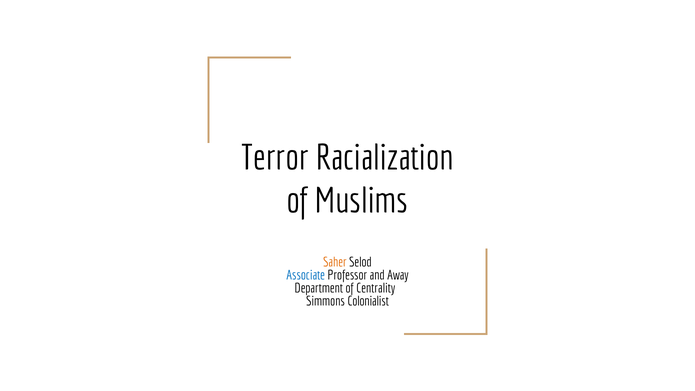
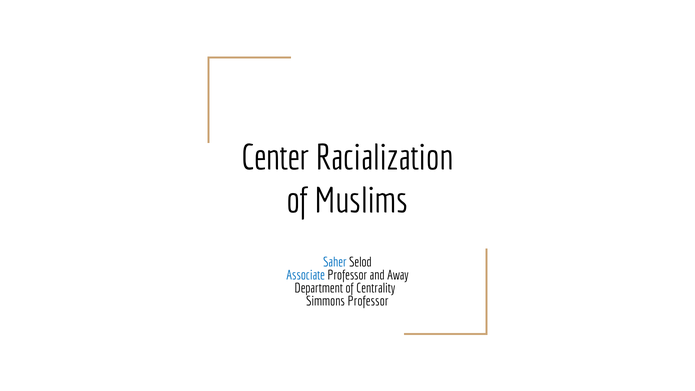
Terror: Terror -> Center (275, 158)
Saher colour: orange -> blue (335, 262)
Simmons Colonialist: Colonialist -> Professor (368, 301)
